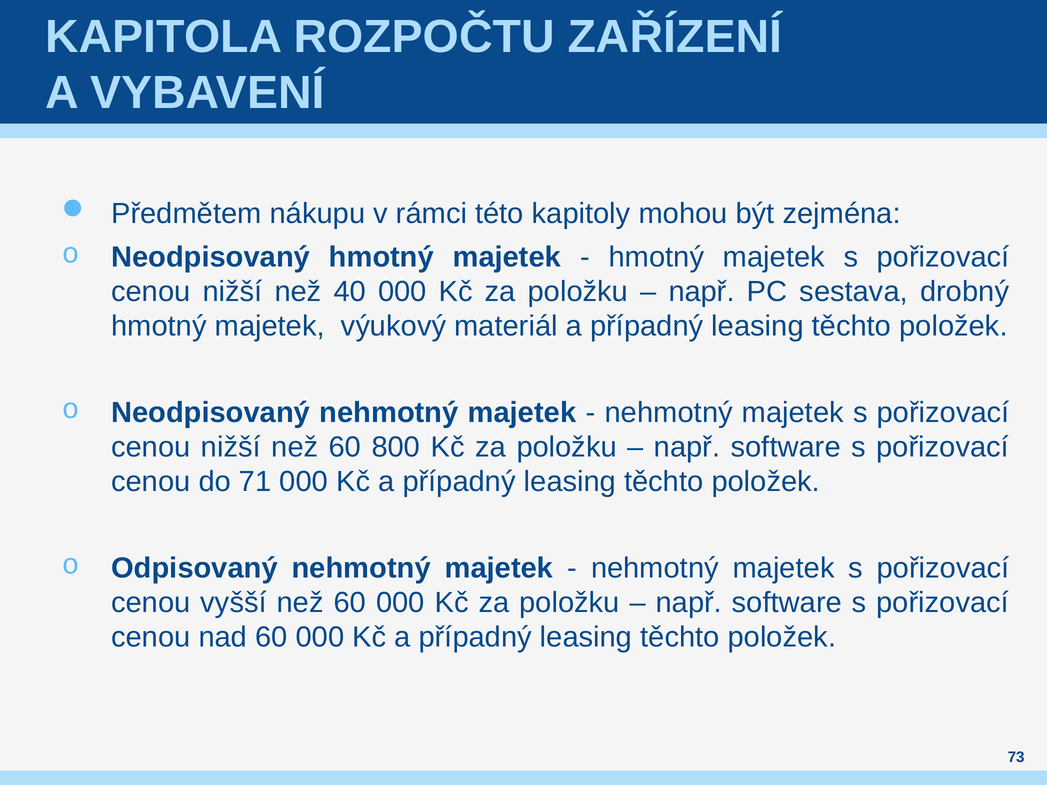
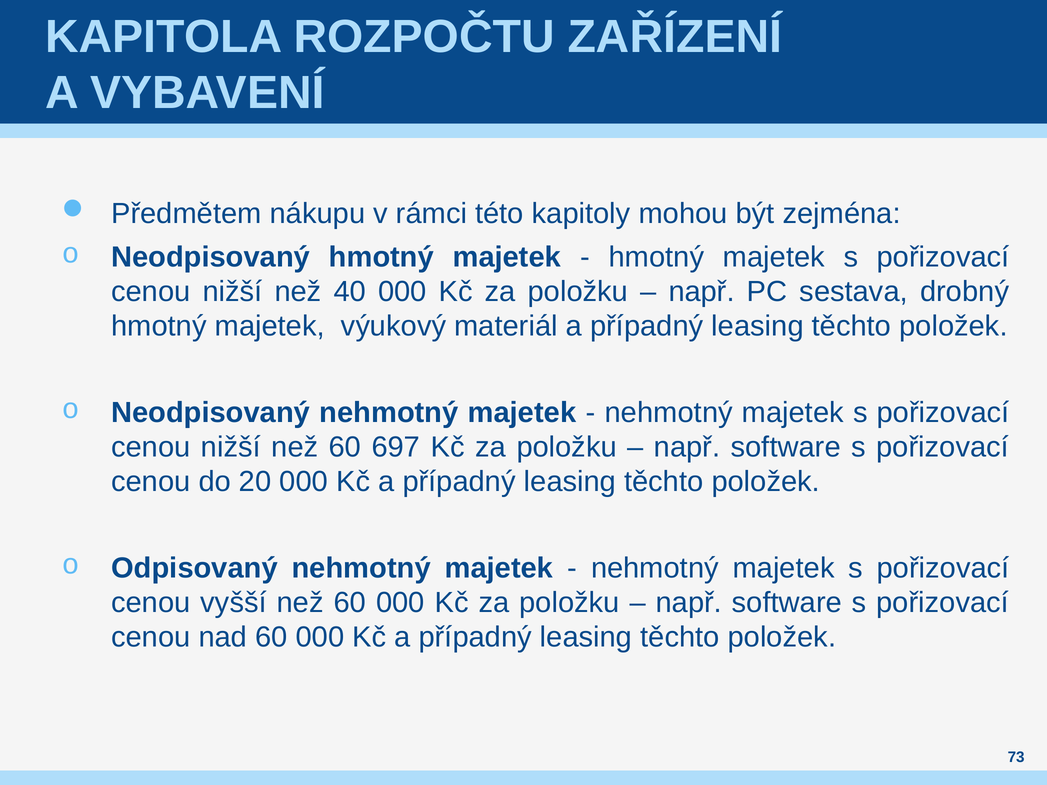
800: 800 -> 697 (396, 447)
71: 71 -> 20 (255, 482)
